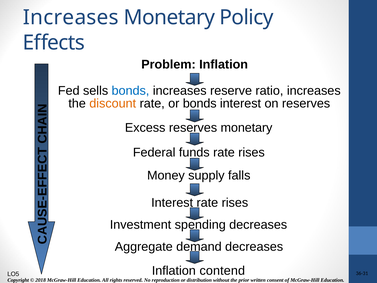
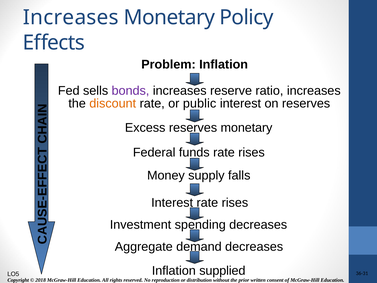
bonds colour: blue -> purple (130, 91)
or bonds: bonds -> public (200, 103)
contend: contend -> supplied (222, 270)
